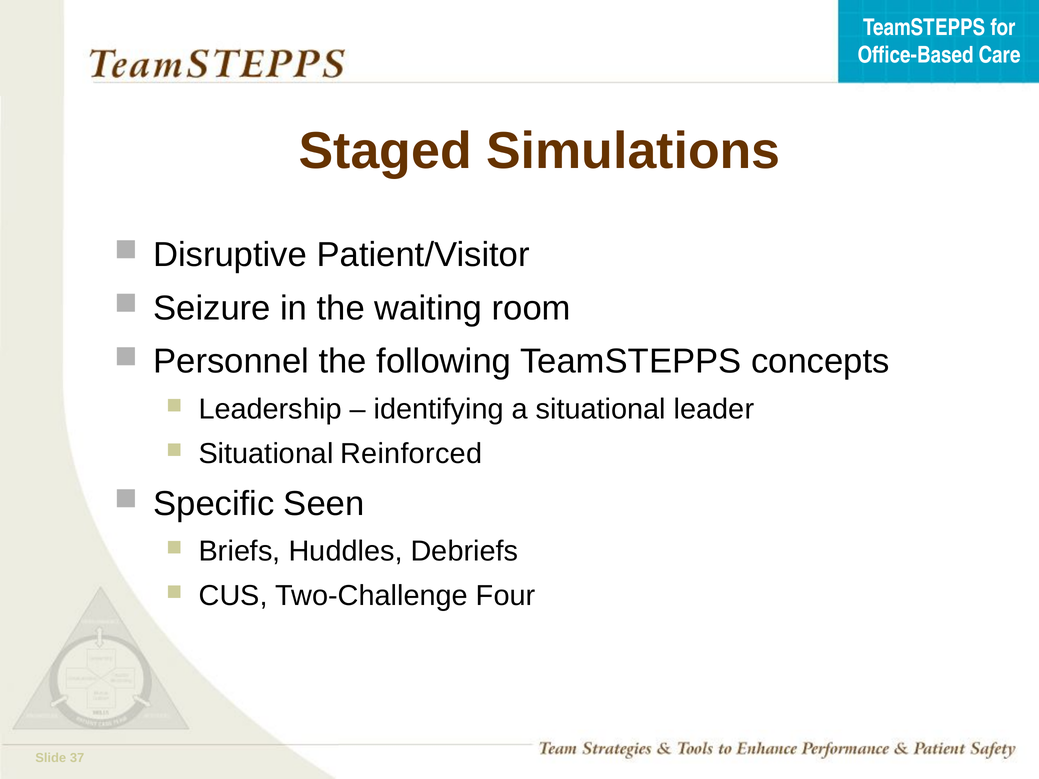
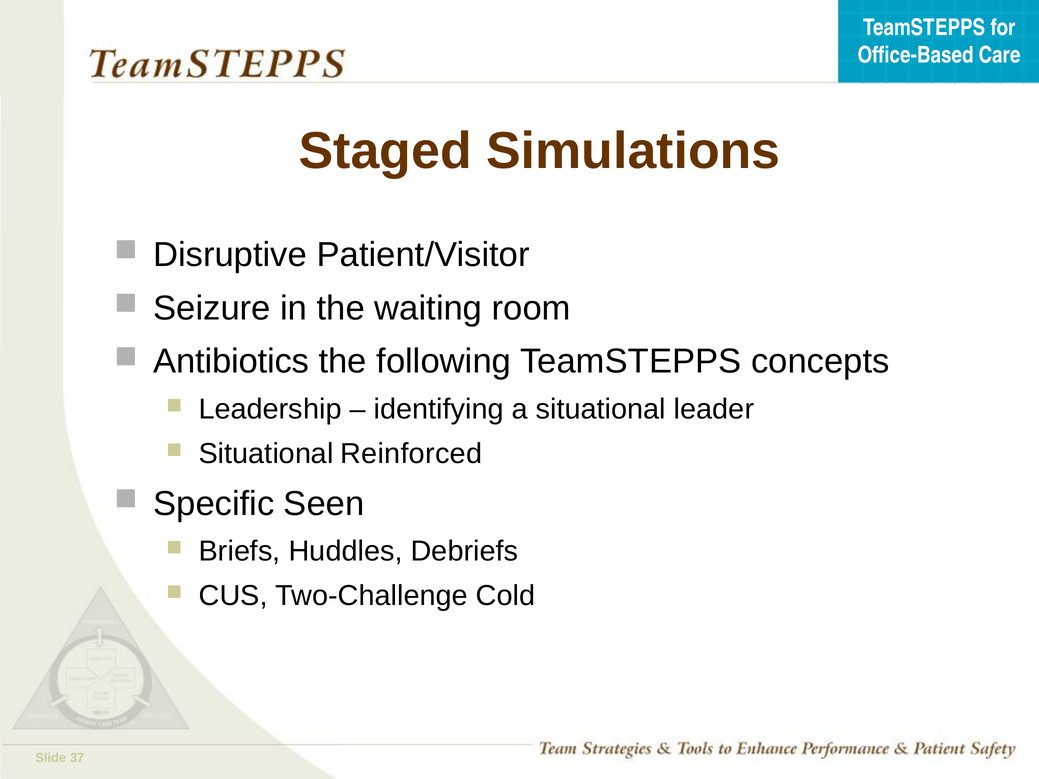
Personnel: Personnel -> Antibiotics (231, 362)
Four: Four -> Cold (506, 596)
